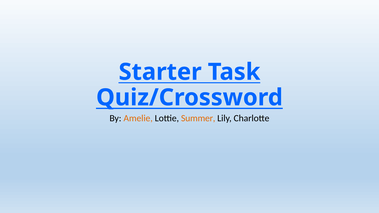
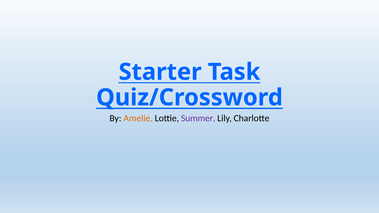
Summer colour: orange -> purple (198, 118)
